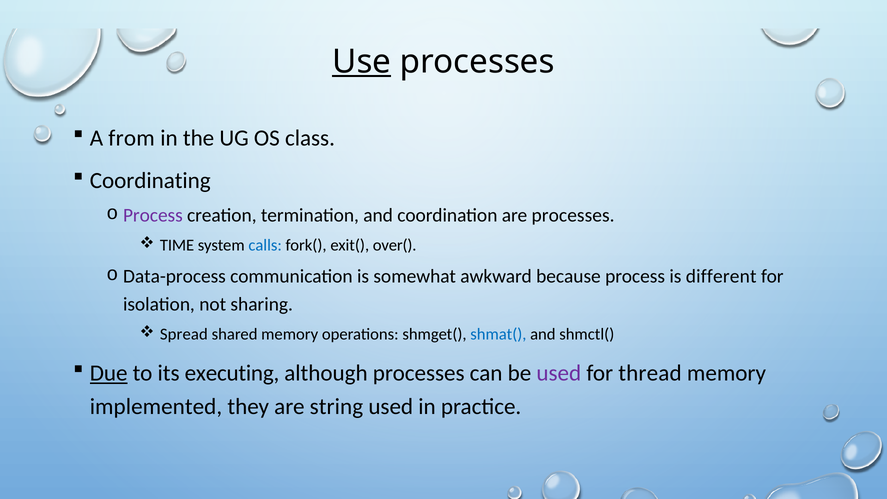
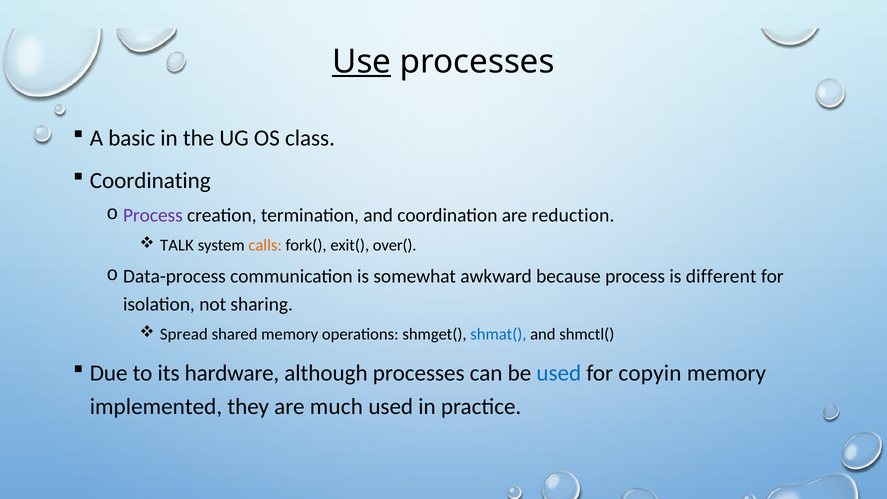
from: from -> basic (132, 138)
are processes: processes -> reduction (573, 215)
TIME: TIME -> TALK (177, 245)
calls colour: blue -> orange (265, 245)
Due underline: present -> none (109, 373)
executing: executing -> hardware (232, 373)
used colour: purple -> blue (559, 373)
thread: thread -> copyin (650, 373)
string: string -> much (336, 407)
